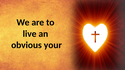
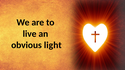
your: your -> light (53, 45)
